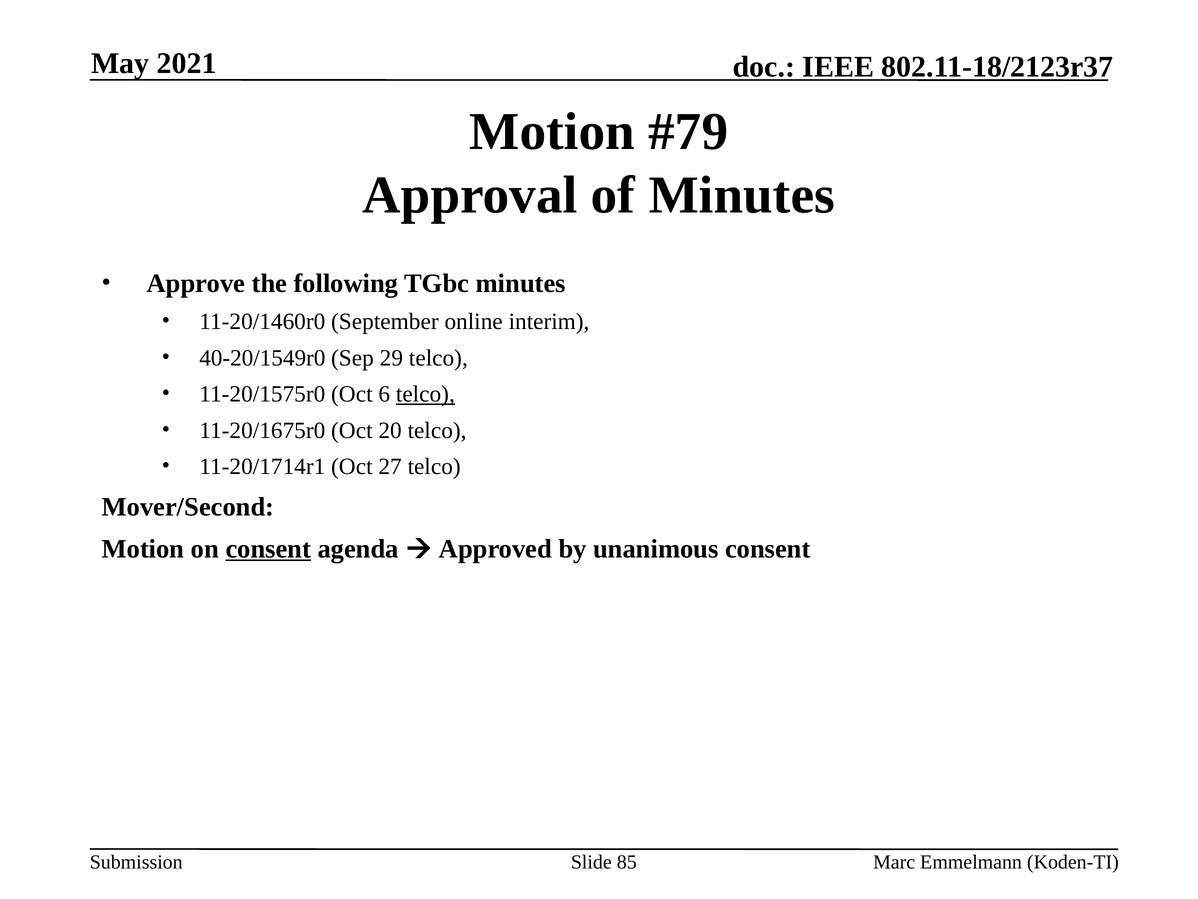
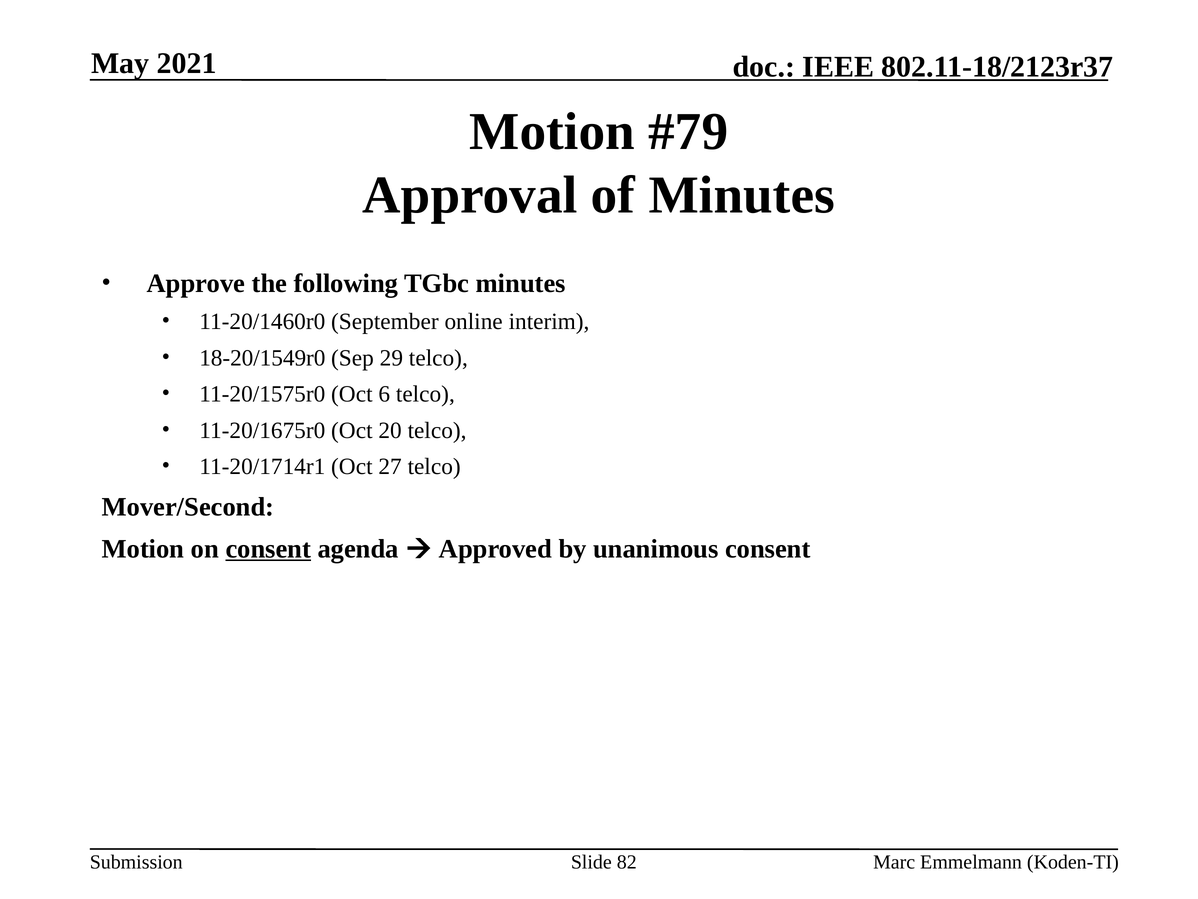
40-20/1549r0: 40-20/1549r0 -> 18-20/1549r0 (262, 358)
telco underline: present -> none (425, 394)
85: 85 -> 82 (627, 862)
